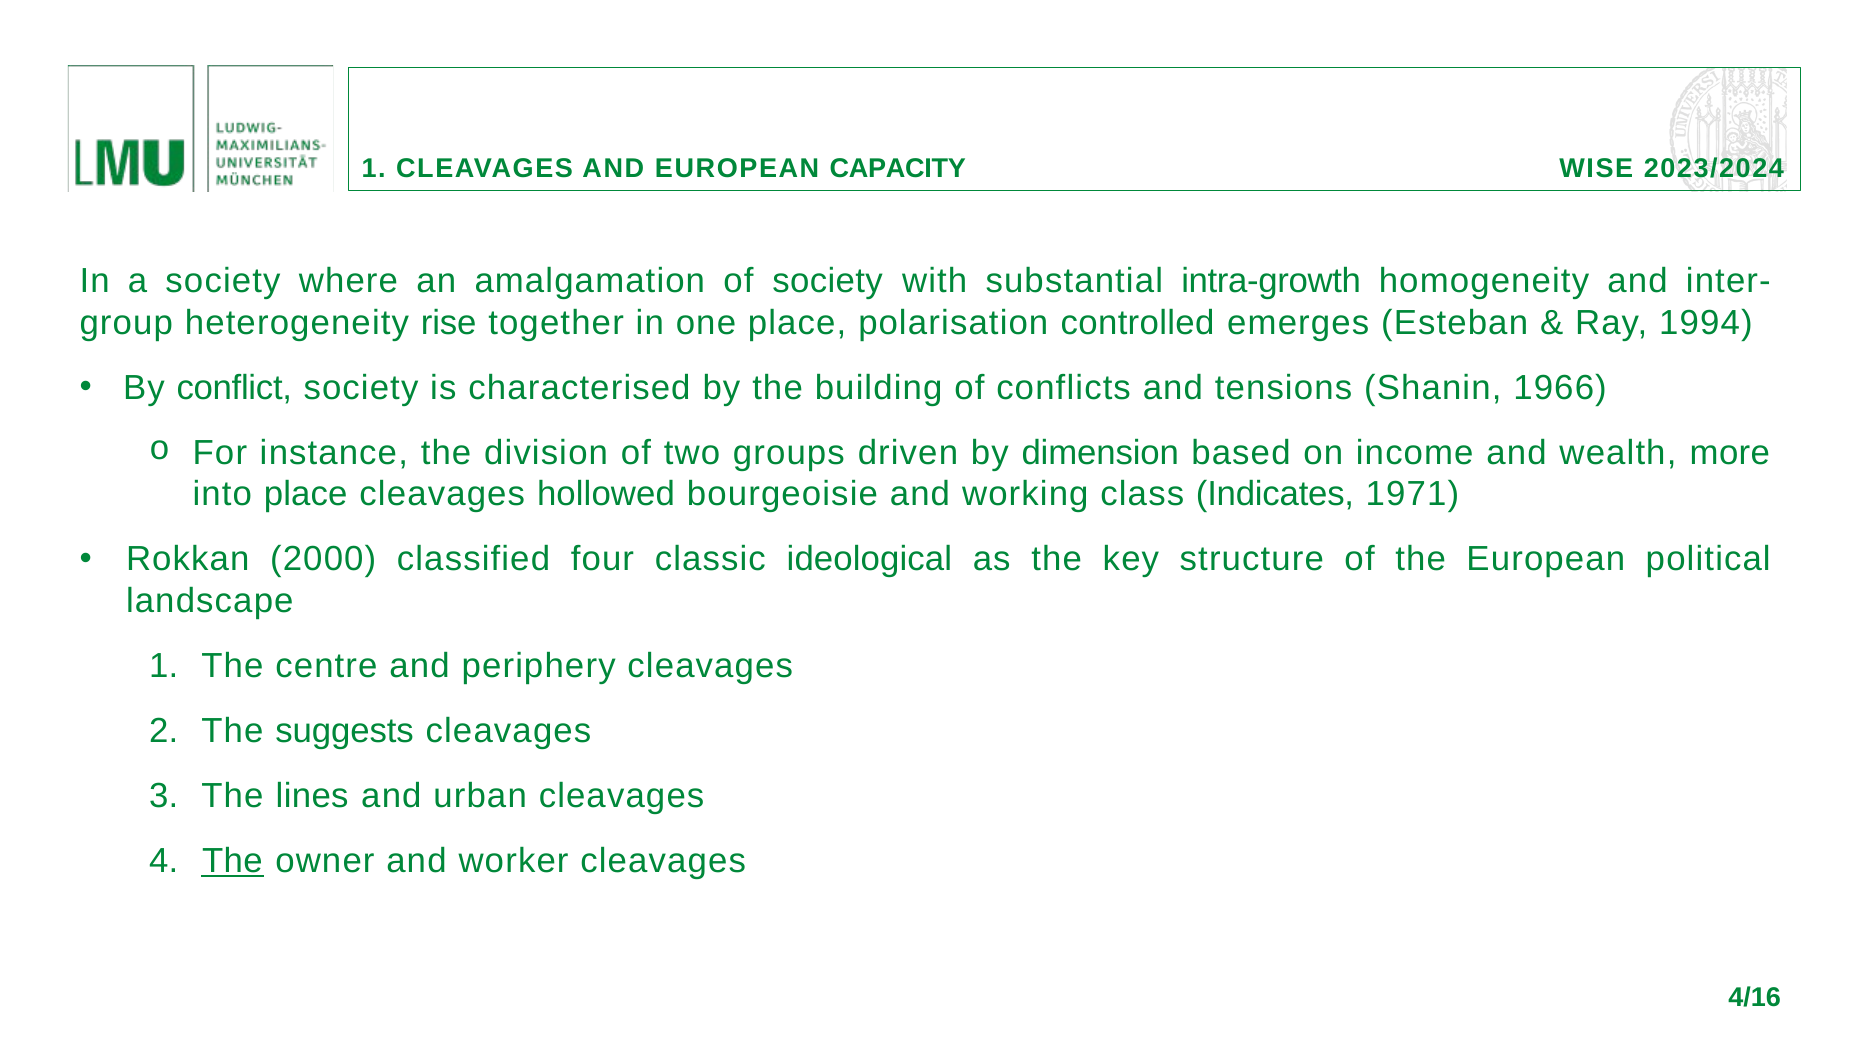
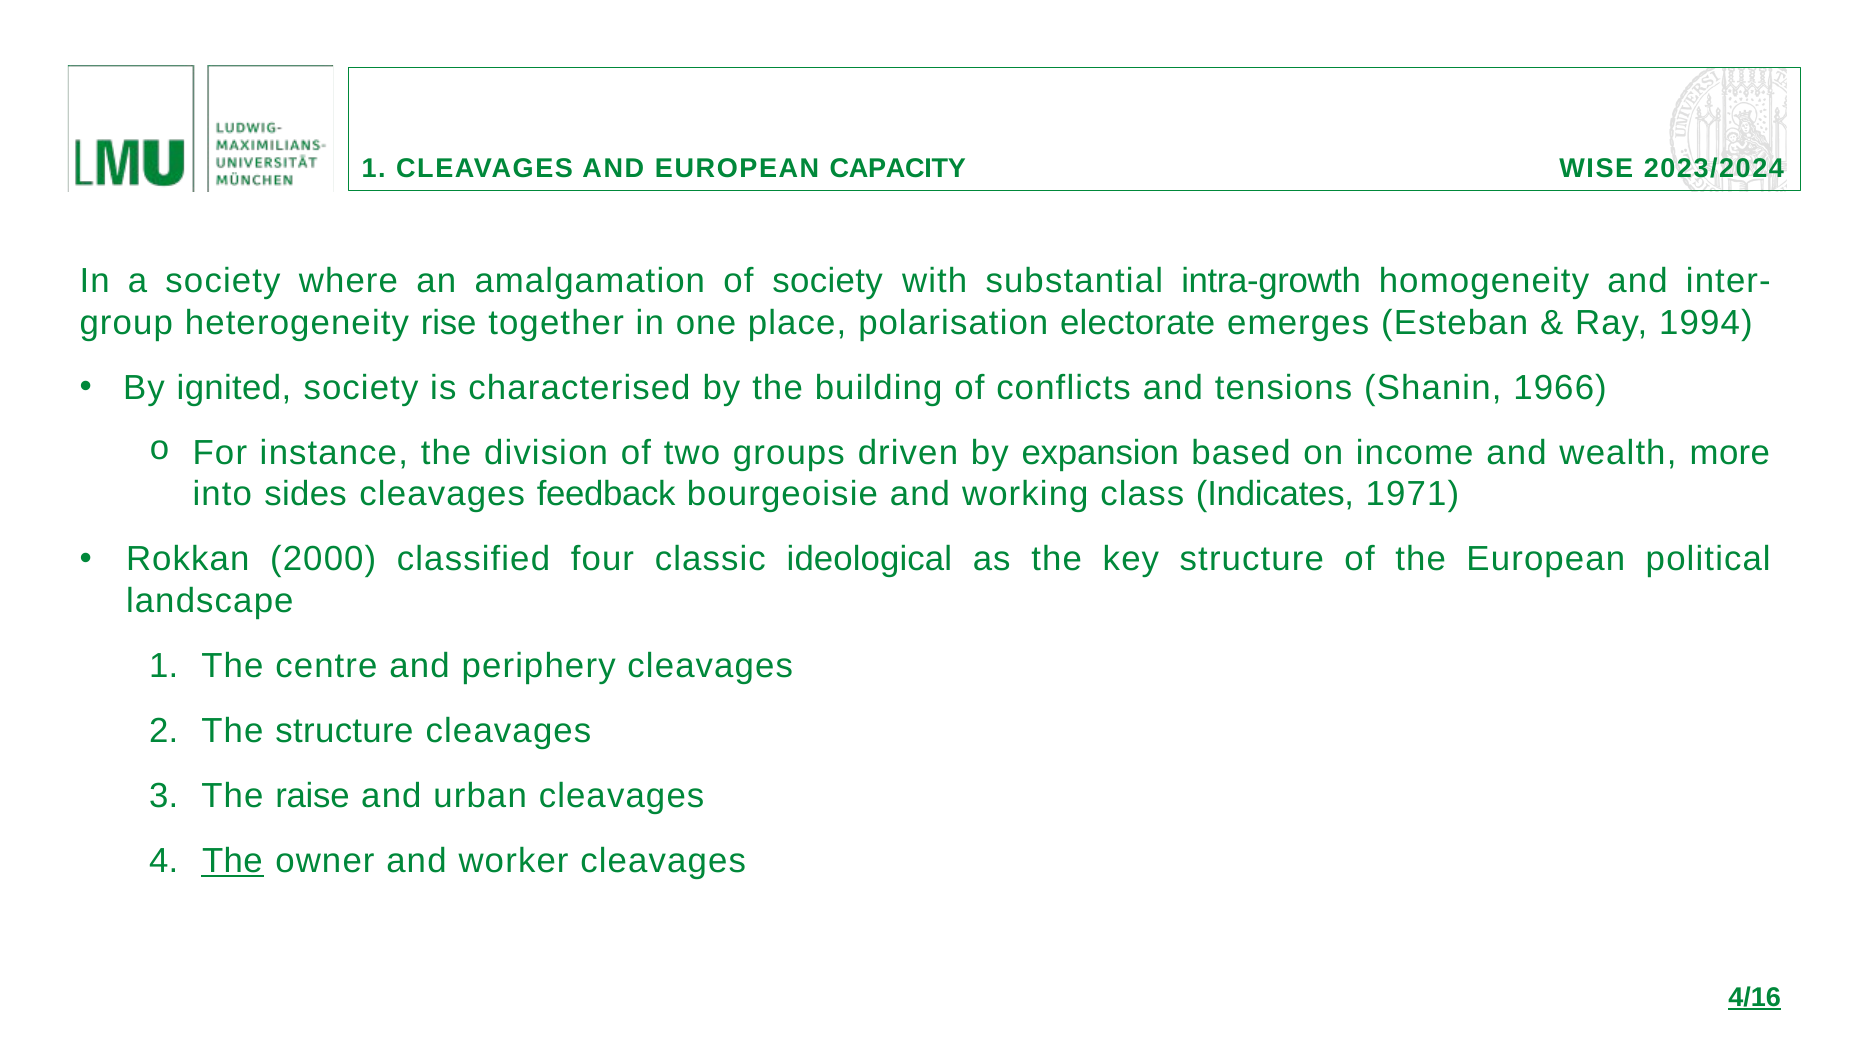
controlled: controlled -> electorate (1138, 323)
conflict: conflict -> ignited (234, 387)
dimension: dimension -> expansion (1100, 452)
into place: place -> sides (306, 494)
hollowed: hollowed -> feedback (606, 494)
The suggests: suggests -> structure (344, 731)
lines: lines -> raise (313, 796)
4/16 underline: none -> present (1755, 997)
